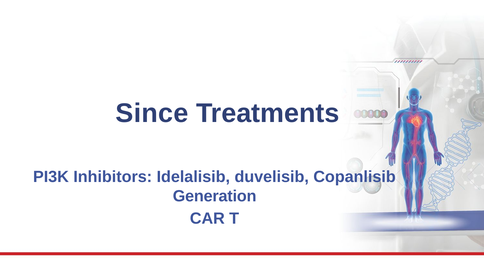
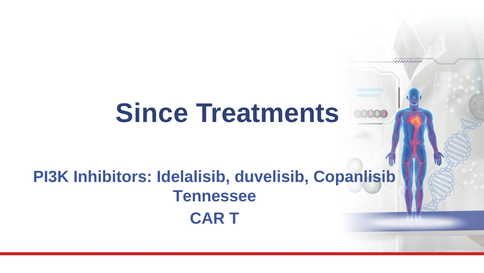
Generation: Generation -> Tennessee (215, 196)
